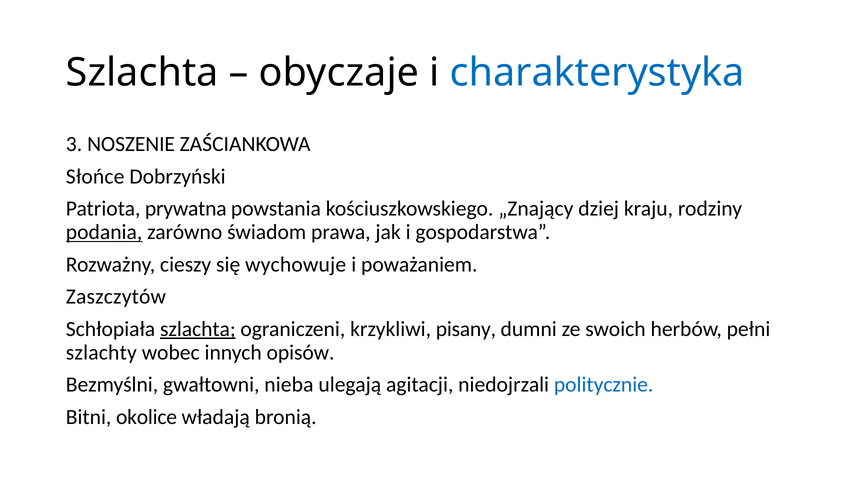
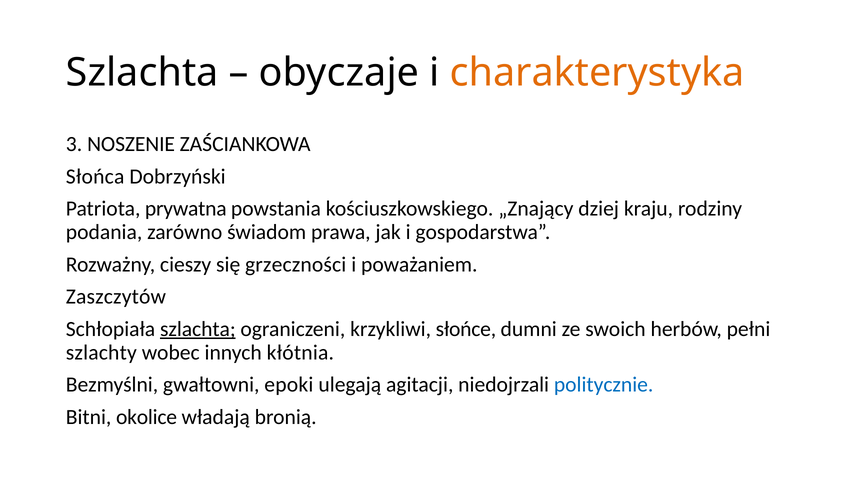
charakterystyka colour: blue -> orange (597, 73)
Słońce: Słońce -> Słońca (95, 176)
podania underline: present -> none (104, 232)
wychowuje: wychowuje -> grzeczności (296, 264)
pisany: pisany -> słońce (466, 329)
opisów: opisów -> kłótnia (300, 352)
nieba: nieba -> epoki (289, 385)
